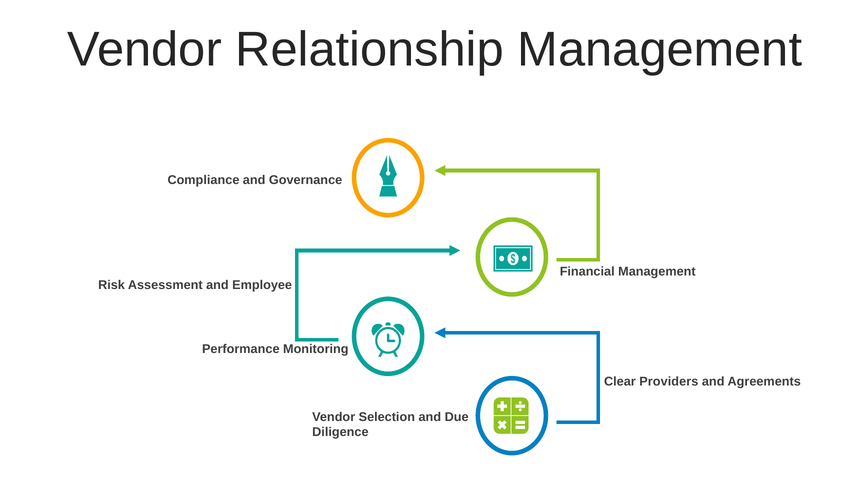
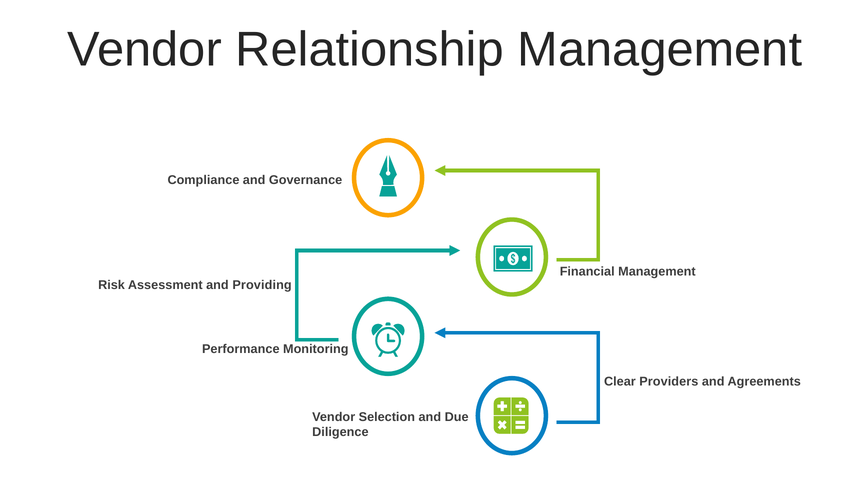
Employee: Employee -> Providing (262, 285)
